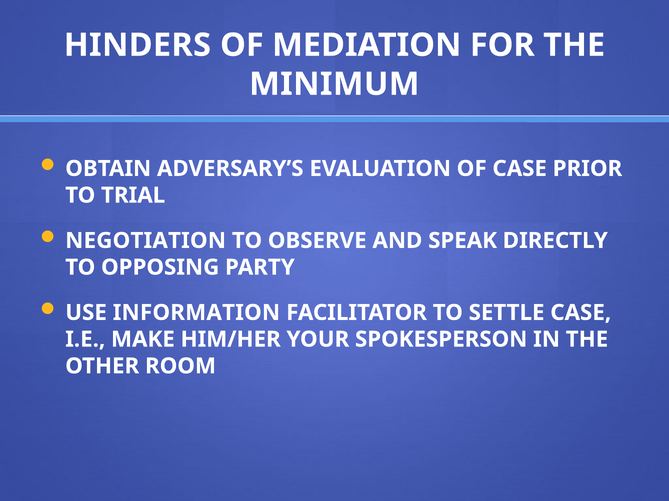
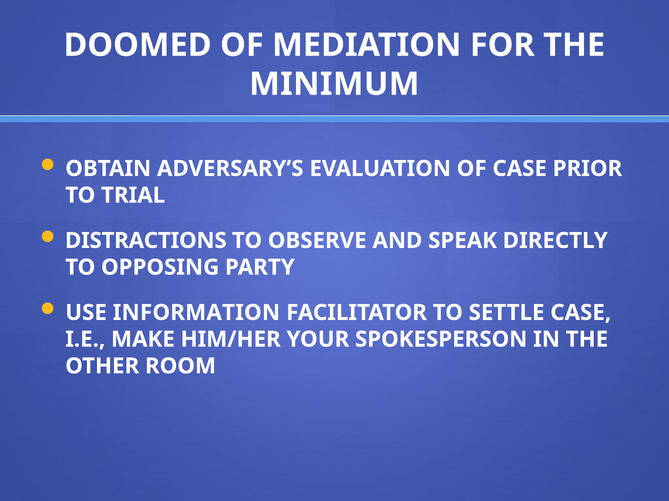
HINDERS: HINDERS -> DOOMED (138, 45)
NEGOTIATION: NEGOTIATION -> DISTRACTIONS (146, 241)
